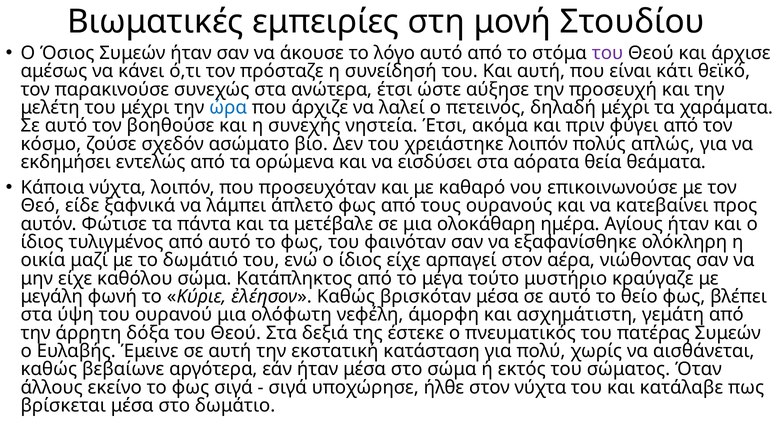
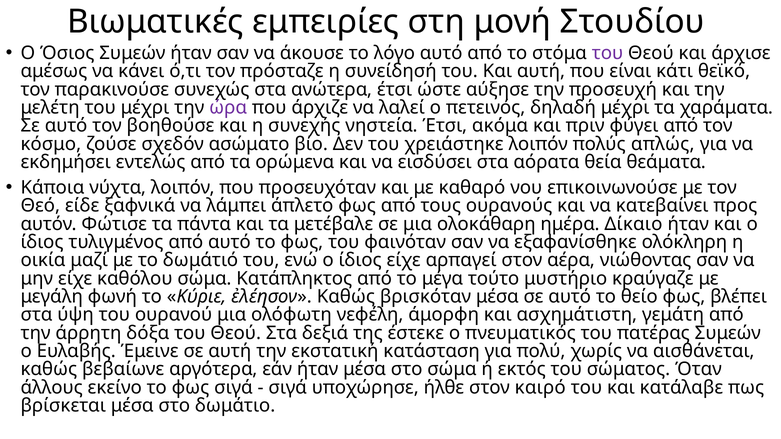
ώρα colour: blue -> purple (228, 108)
Αγίους: Αγίους -> Δίκαιο (633, 224)
στον νύχτα: νύχτα -> καιρό (540, 388)
